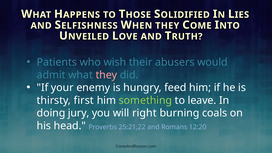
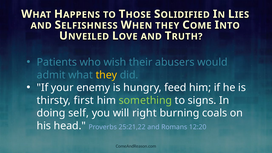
they colour: pink -> yellow (106, 75)
leave: leave -> signs (202, 100)
jury: jury -> self (79, 113)
